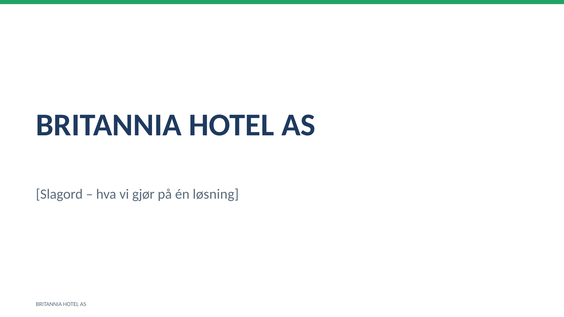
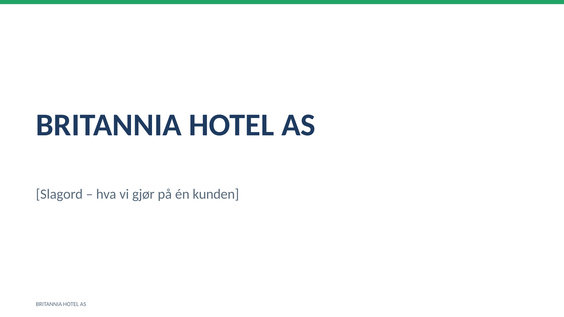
løsning: løsning -> kunden (216, 194)
